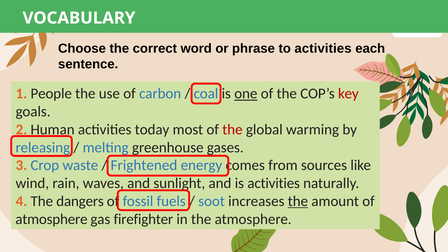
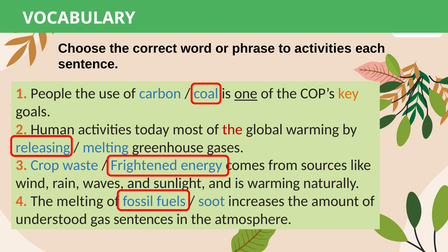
key colour: red -> orange (348, 94)
is activities: activities -> warming (274, 183)
The dangers: dangers -> melting (80, 201)
the underline: present -> none (298, 201)
atmosphere: atmosphere -> understood (51, 219)
firefighter: firefighter -> sentences (143, 219)
